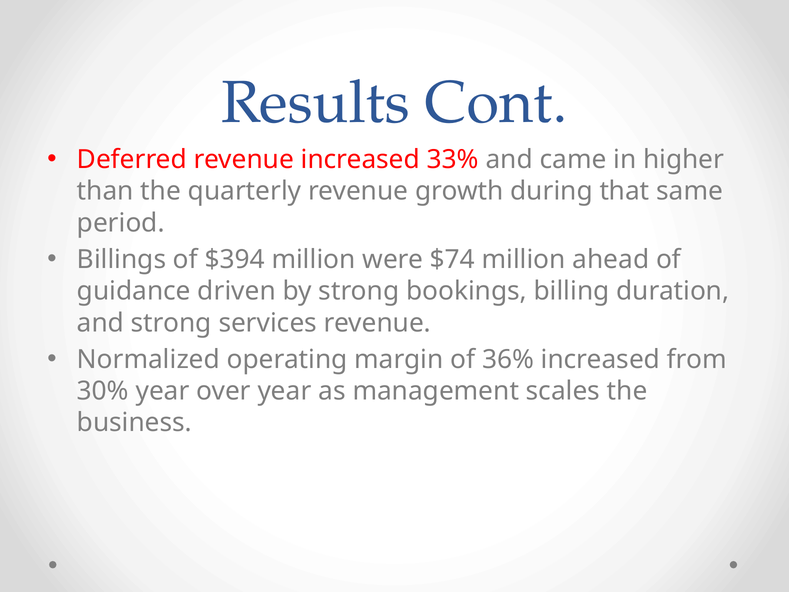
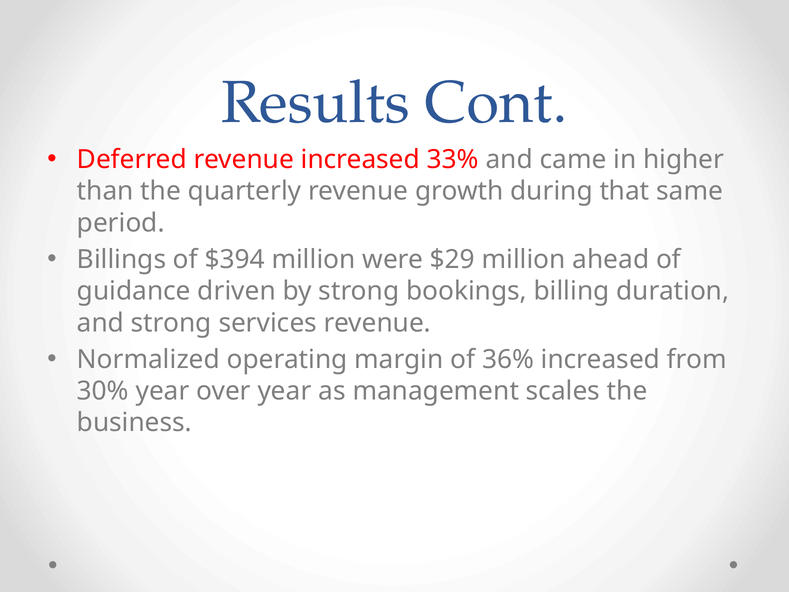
$74: $74 -> $29 (452, 260)
